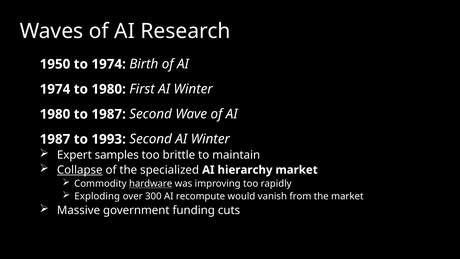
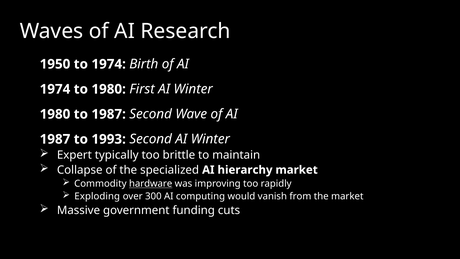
samples: samples -> typically (117, 155)
Collapse underline: present -> none (80, 170)
recompute: recompute -> computing (201, 196)
